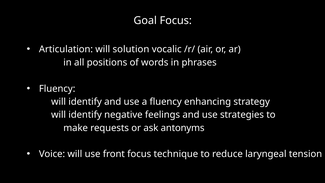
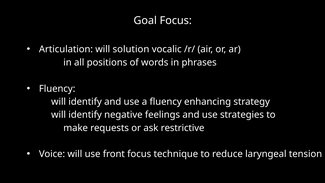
antonyms: antonyms -> restrictive (183, 128)
